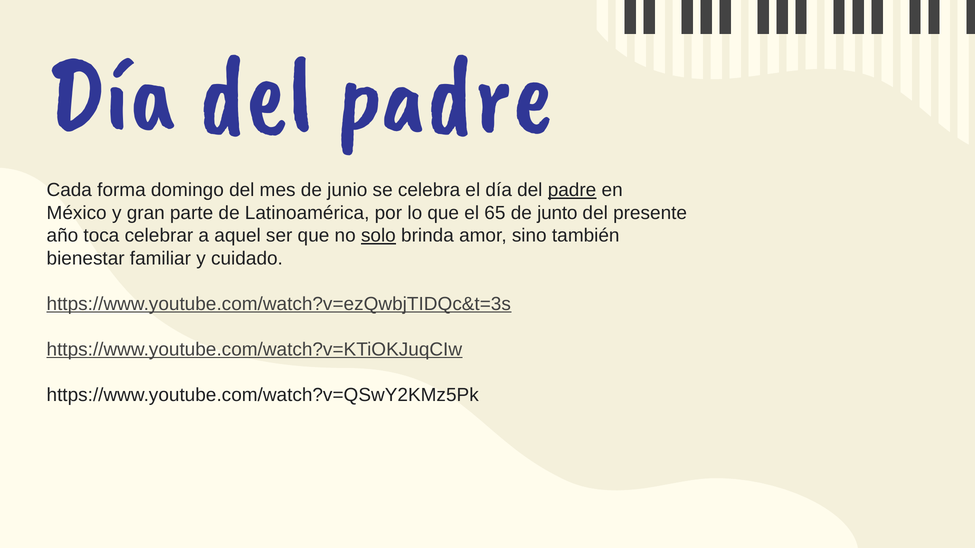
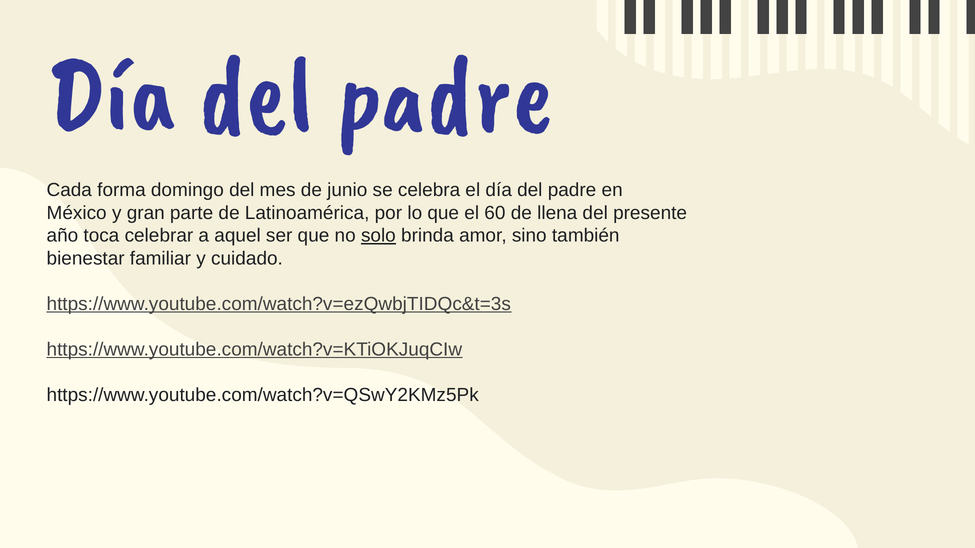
padre underline: present -> none (572, 190)
65: 65 -> 60 (495, 213)
junto: junto -> llena (557, 213)
